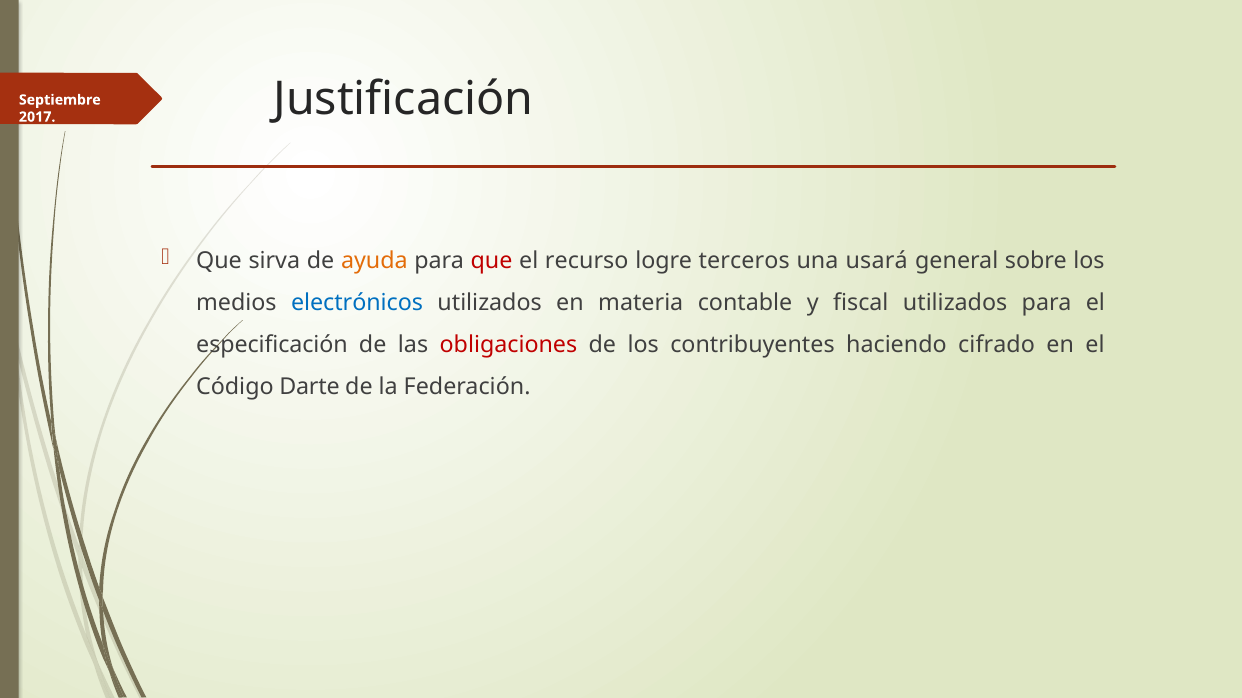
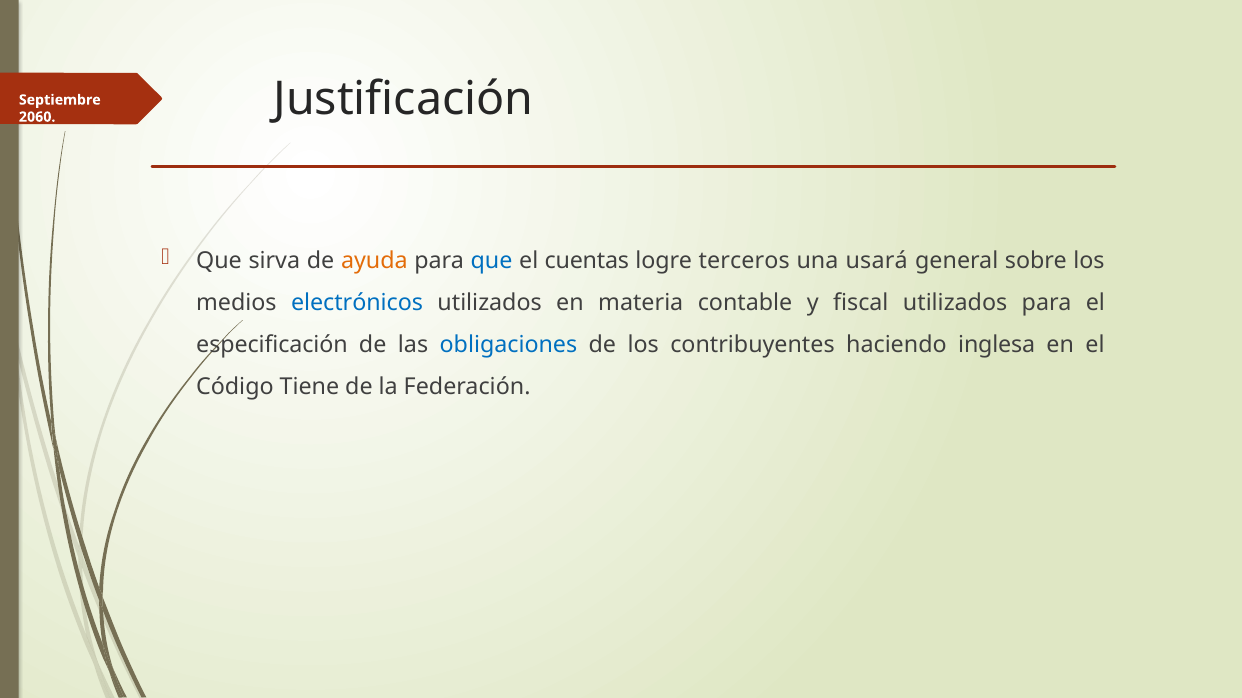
2017: 2017 -> 2060 (37, 117)
que colour: red -> blue (492, 261)
recurso: recurso -> cuentas (587, 261)
obligaciones colour: red -> blue (508, 345)
cifrado: cifrado -> inglesa (997, 345)
Darte: Darte -> Tiene (309, 387)
